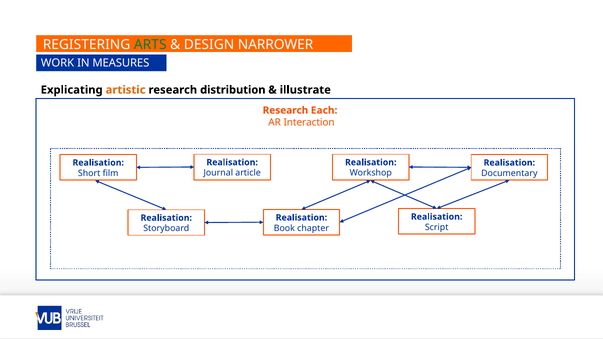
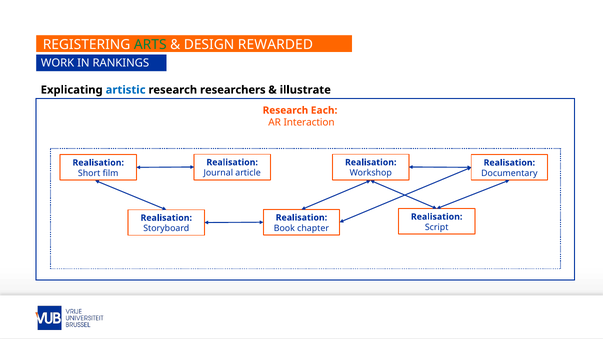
NARROWER: NARROWER -> REWARDED (275, 44)
MEASURES: MEASURES -> RANKINGS (121, 63)
artistic colour: orange -> blue (126, 90)
distribution: distribution -> researchers (233, 90)
